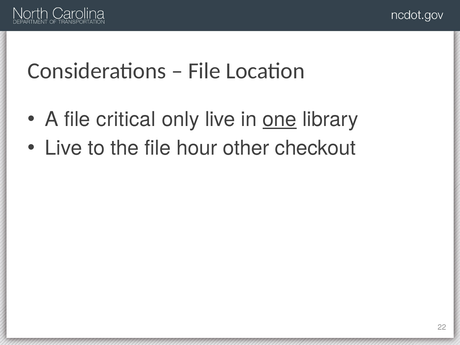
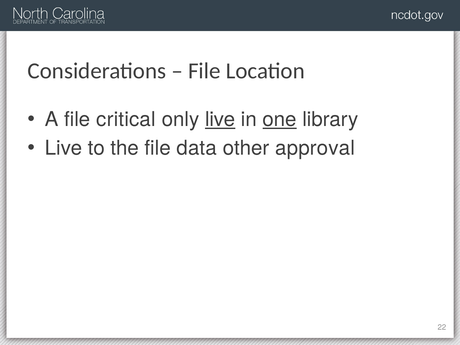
live underline: none -> present (220, 120)
hour: hour -> data (197, 148)
checkout: checkout -> approval (315, 148)
